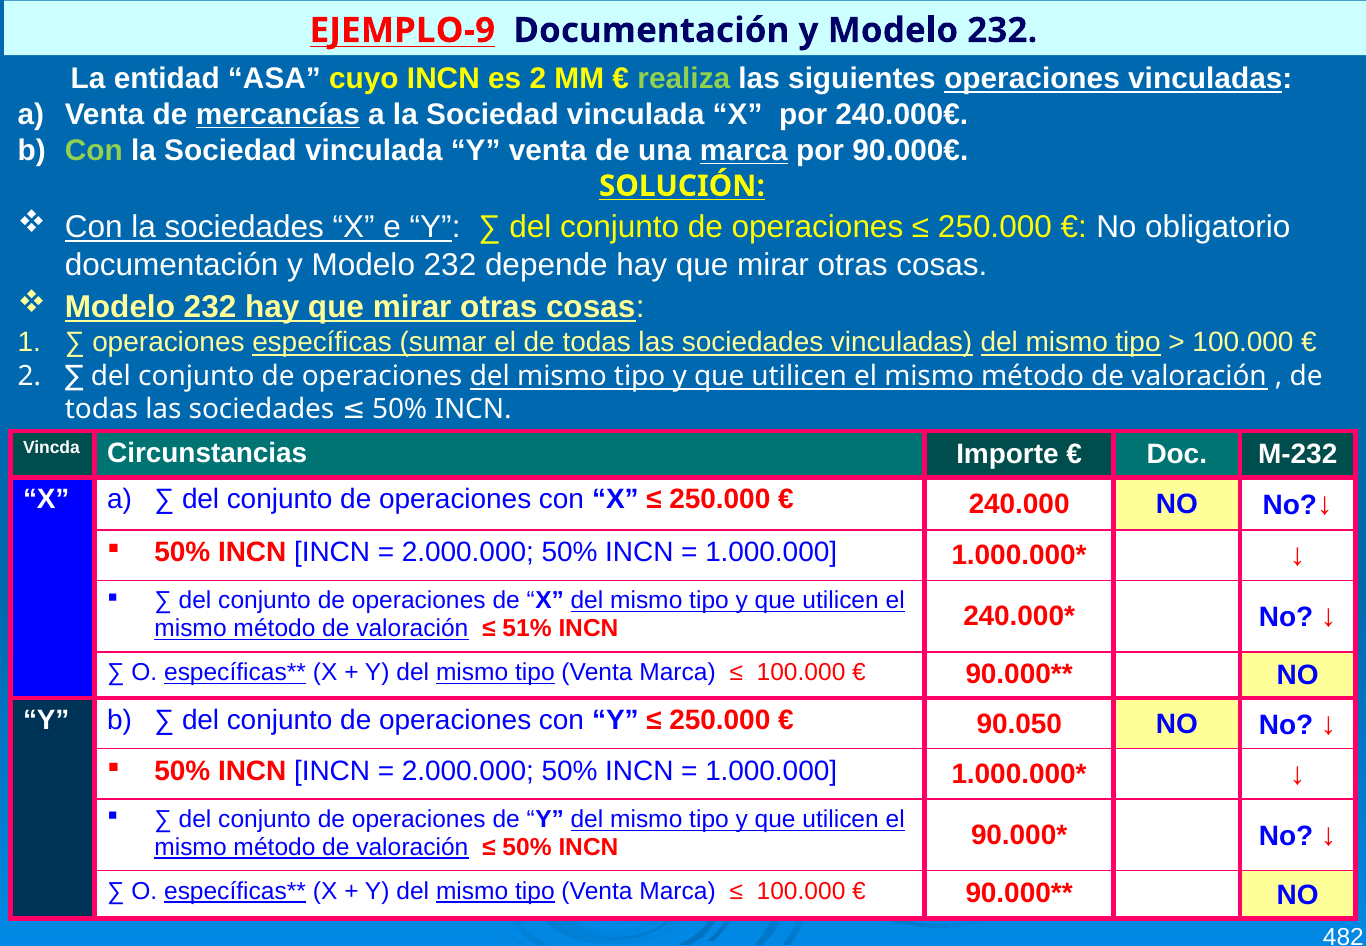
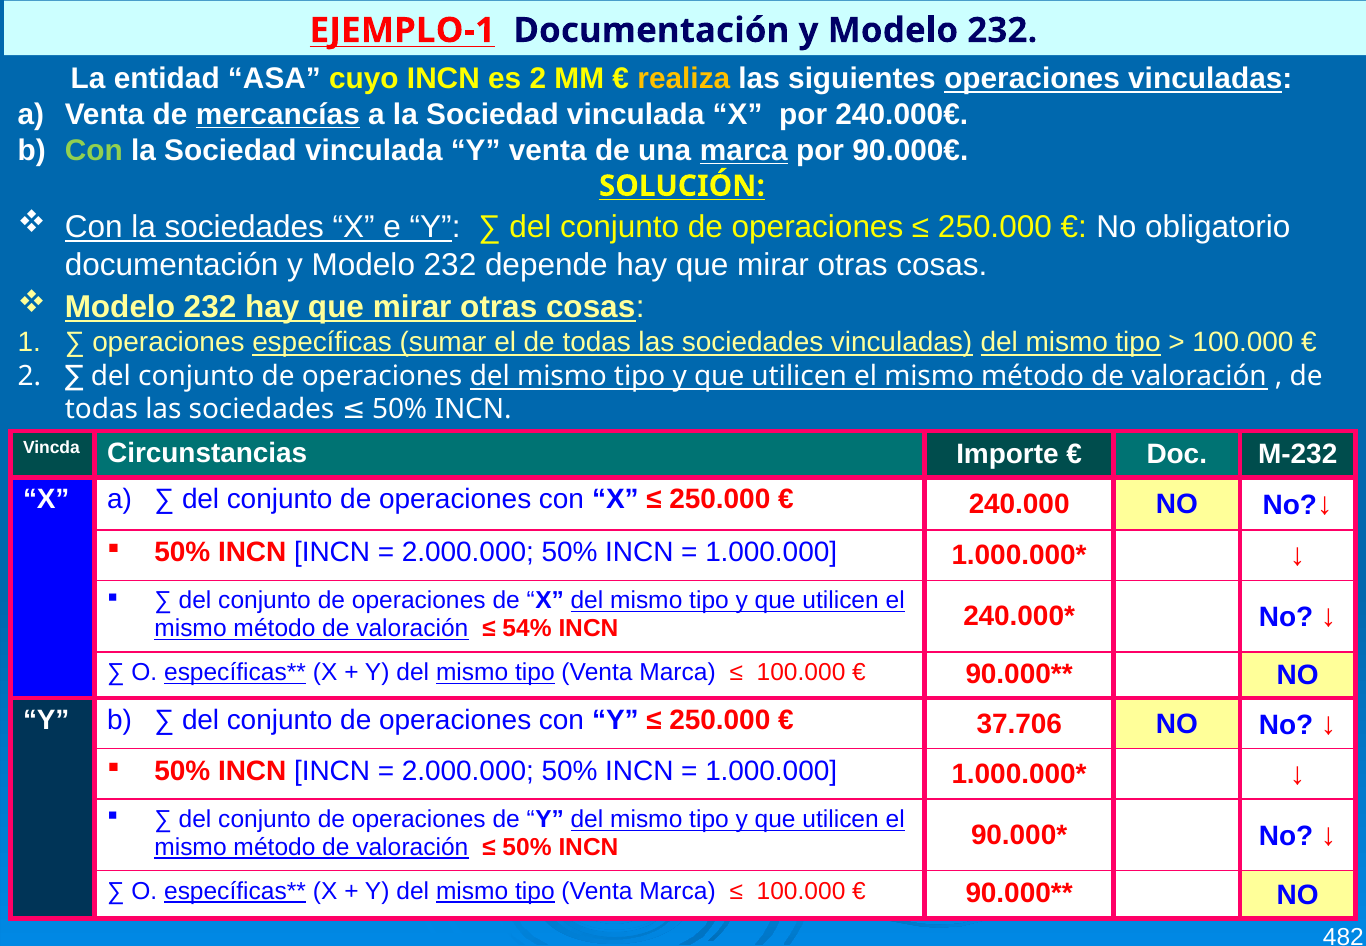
EJEMPLO-9: EJEMPLO-9 -> EJEMPLO-1 (402, 30)
realiza colour: light green -> yellow (684, 79)
51%: 51% -> 54% (527, 628)
90.050: 90.050 -> 37.706 (1019, 724)
